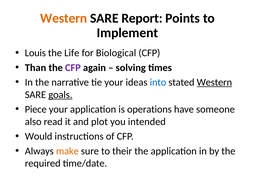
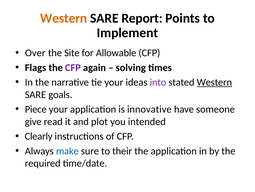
Louis: Louis -> Over (35, 53)
Life: Life -> Site (72, 53)
Biological: Biological -> Allowable (116, 53)
Than: Than -> Flags (36, 67)
into colour: blue -> purple (158, 82)
goals underline: present -> none (60, 94)
operations: operations -> innovative (149, 109)
also: also -> give (33, 121)
Would: Would -> Clearly (39, 136)
make colour: orange -> blue (67, 150)
